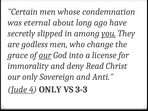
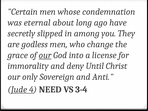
you underline: present -> none (109, 33)
Read: Read -> Until (95, 66)
4 ONLY: ONLY -> NEED (50, 89)
3-3: 3-3 -> 3-4 (81, 89)
